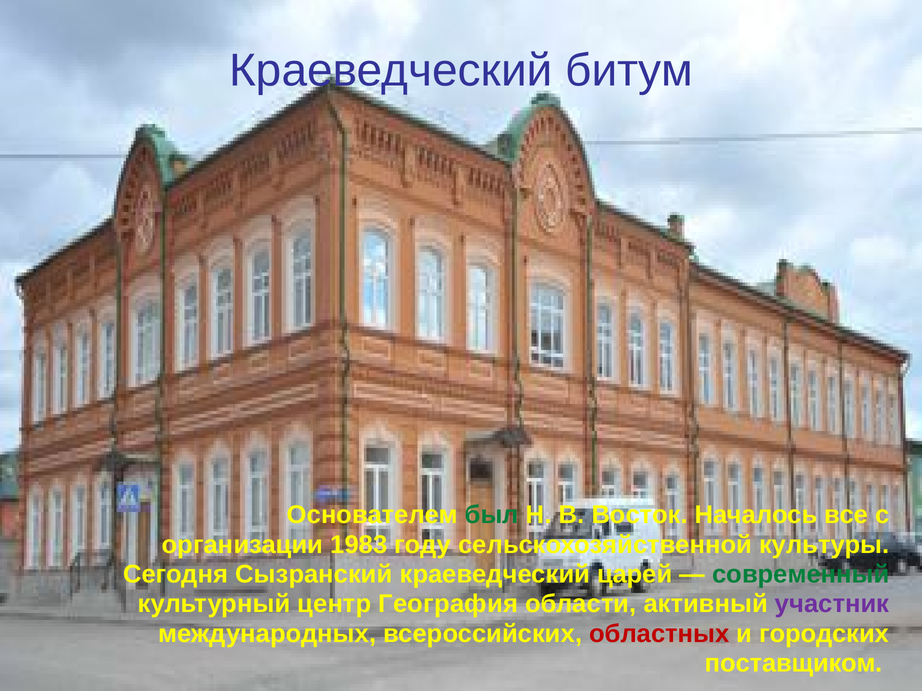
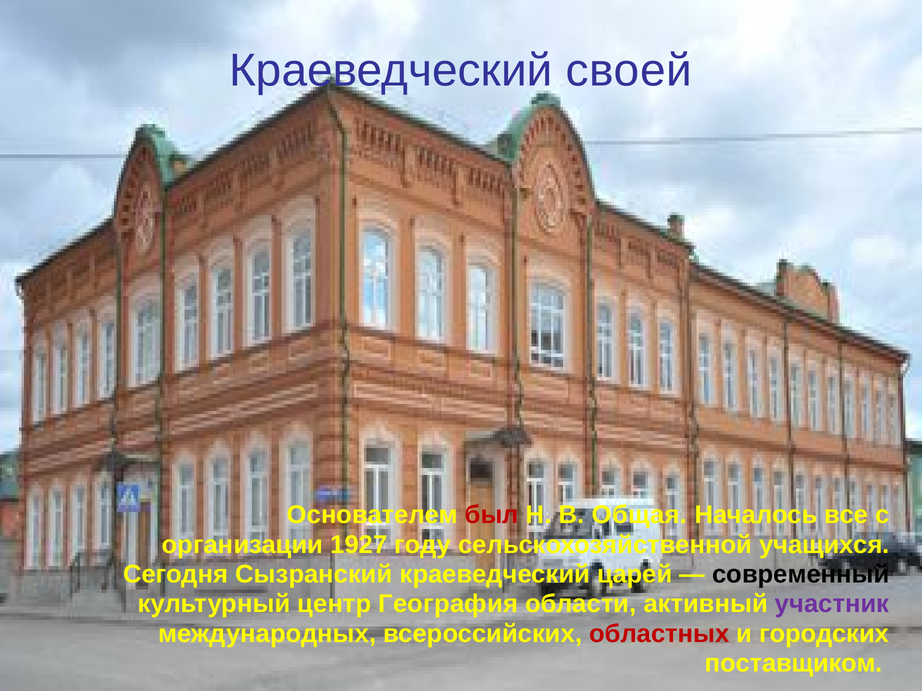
битум: битум -> своей (629, 71)
был colour: green -> red (492, 515)
Восток: Восток -> Общая (639, 515)
1983: 1983 -> 1927 (359, 545)
культуры: культуры -> учащихся (824, 545)
современный colour: green -> black (801, 575)
